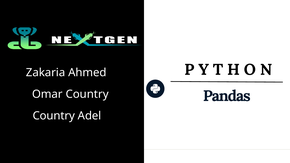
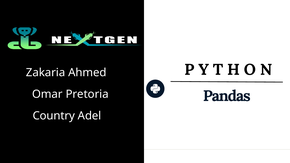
Omar Country: Country -> Pretoria (87, 94)
